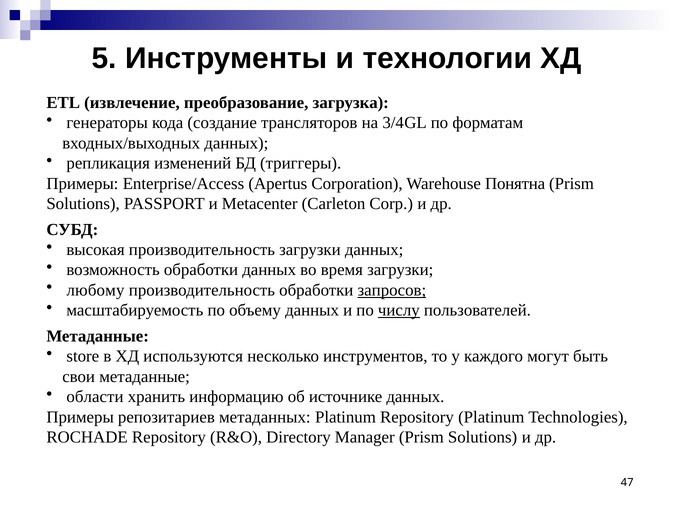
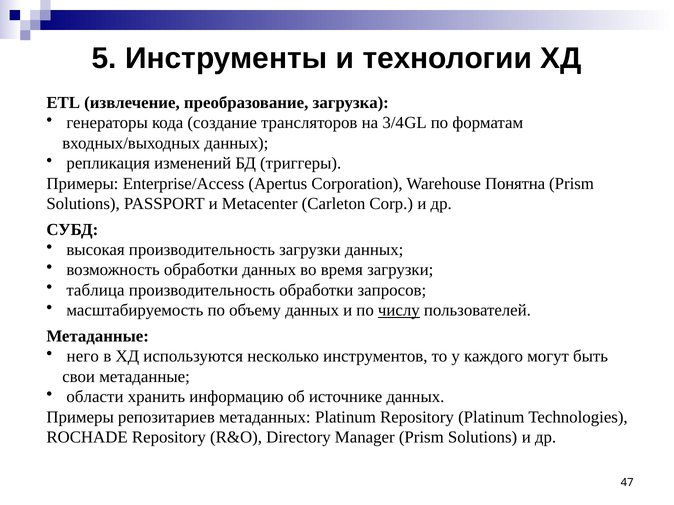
любому: любому -> таблица (96, 290)
запросов underline: present -> none (392, 290)
store: store -> него (83, 357)
